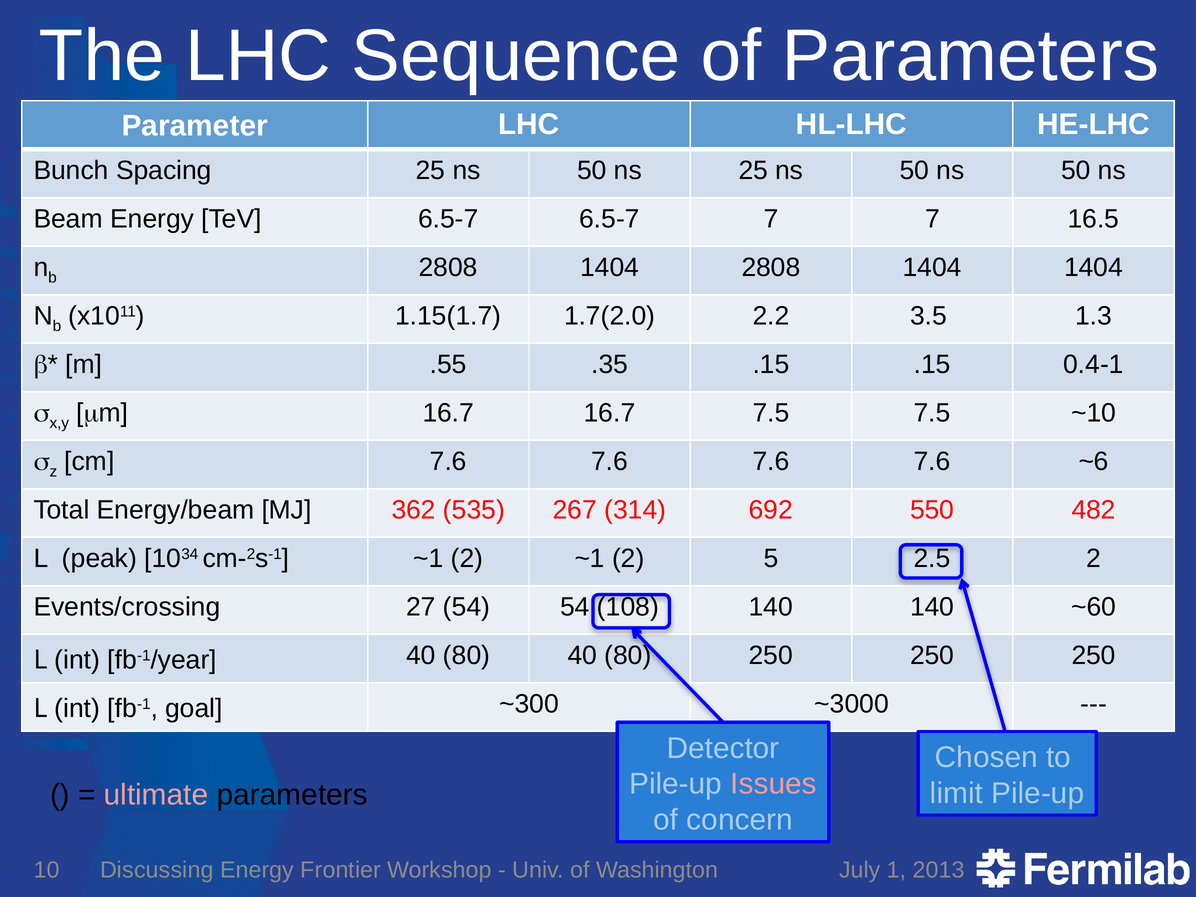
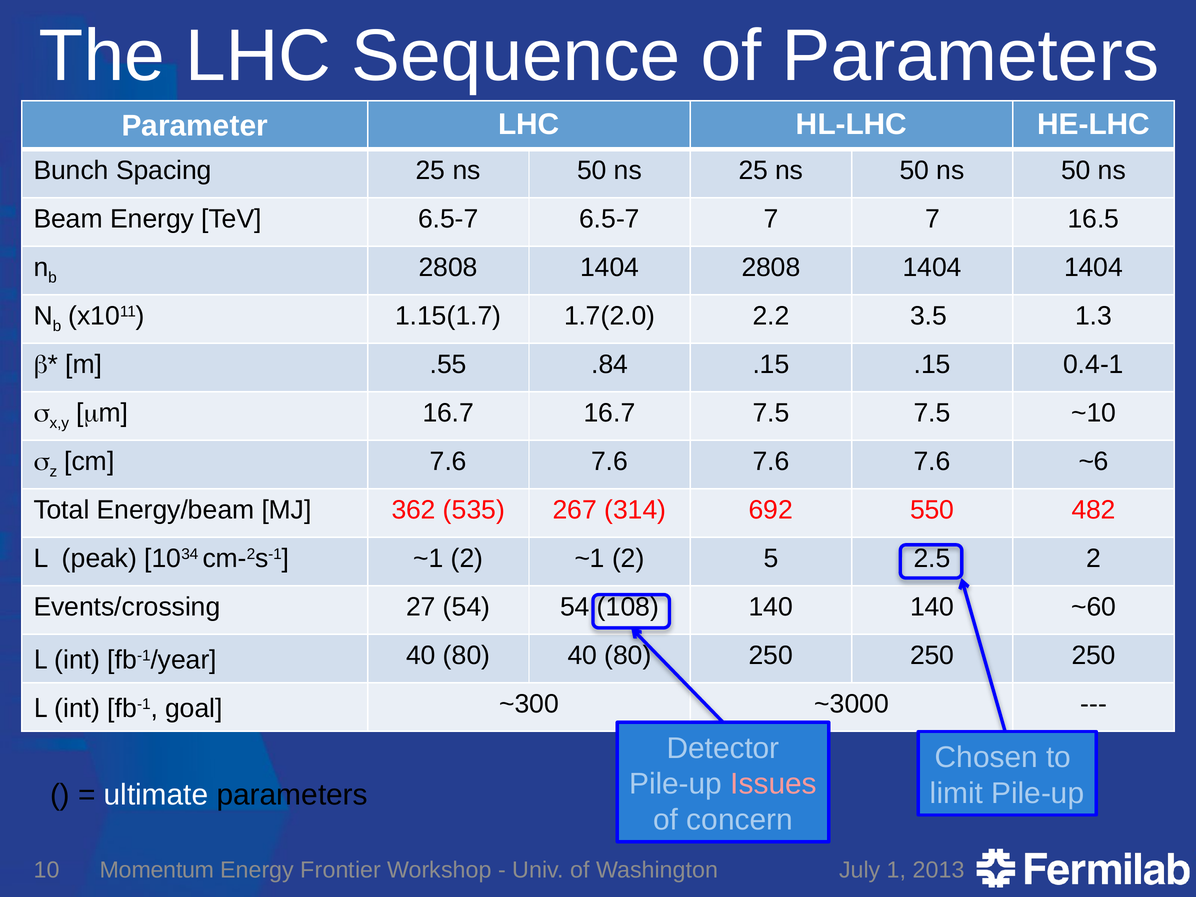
.35: .35 -> .84 (610, 365)
ultimate colour: pink -> white (156, 795)
Discussing: Discussing -> Momentum (157, 870)
